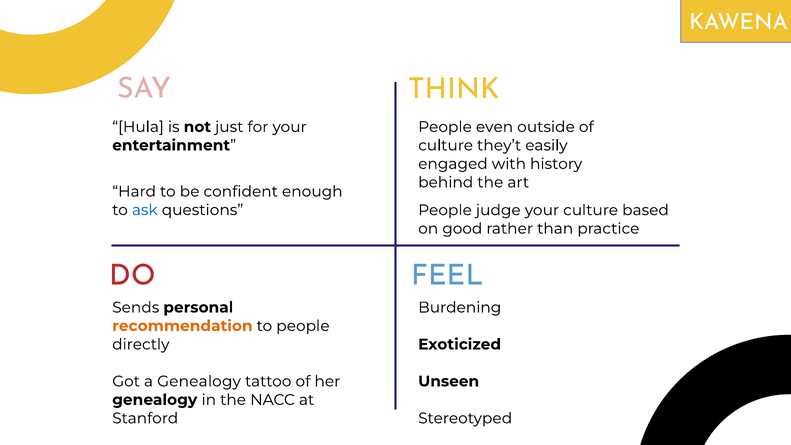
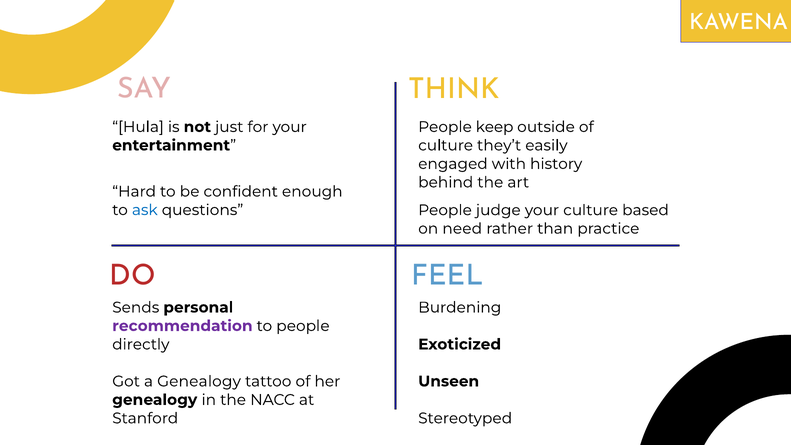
even: even -> keep (495, 127)
good: good -> need (462, 229)
recommendation colour: orange -> purple (182, 326)
